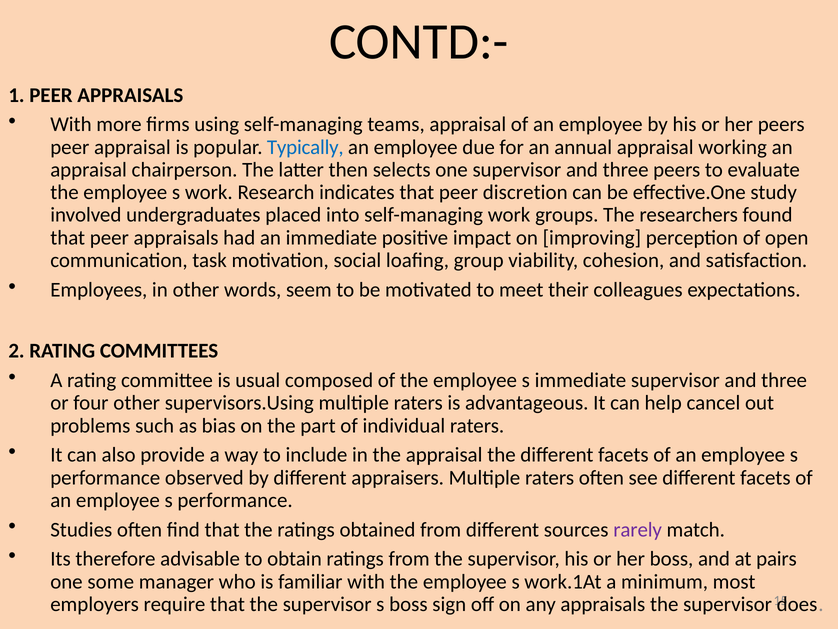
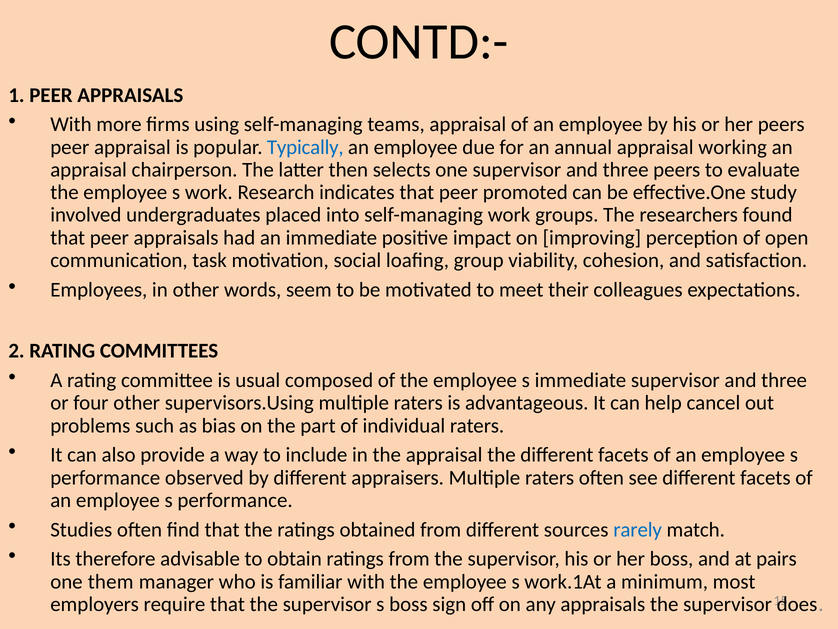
discretion: discretion -> promoted (525, 192)
rarely colour: purple -> blue (638, 529)
some: some -> them (111, 581)
